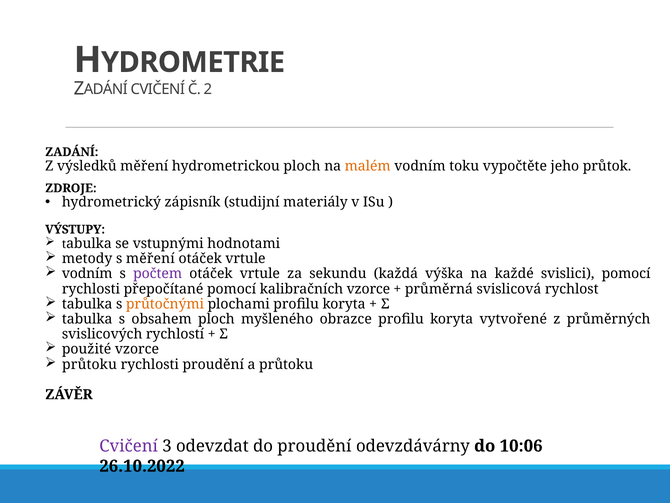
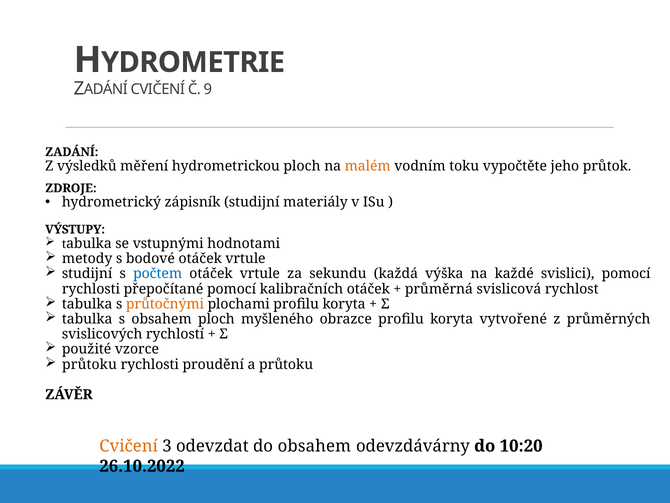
2: 2 -> 9 (208, 89)
s měření: měření -> bodové (150, 258)
vodním: vodním -> studijní (87, 274)
počtem colour: purple -> blue (158, 274)
kalibračních vzorce: vzorce -> otáček (368, 289)
Cvičení colour: purple -> orange (129, 446)
do proudění: proudění -> obsahem (314, 446)
10:06: 10:06 -> 10:20 (521, 446)
